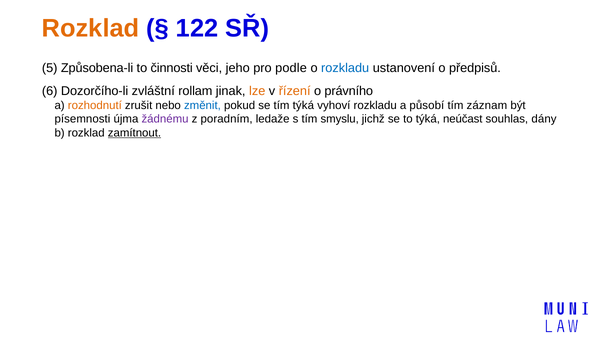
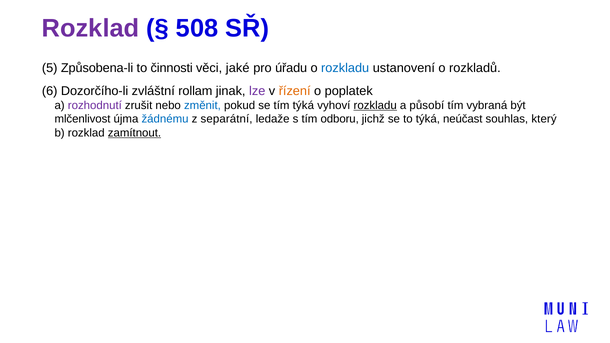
Rozklad colour: orange -> purple (91, 28)
122: 122 -> 508 (197, 28)
jeho: jeho -> jaké (238, 68)
podle: podle -> úřadu (291, 68)
předpisů: předpisů -> rozkladů (475, 68)
lze colour: orange -> purple (257, 91)
právního: právního -> poplatek (349, 91)
rozhodnutí colour: orange -> purple (95, 105)
rozkladu underline: none -> present (375, 105)
záznam: záznam -> vybraná (487, 105)
písemnosti: písemnosti -> mlčenlivost (83, 119)
žádnému colour: purple -> blue (165, 119)
poradním: poradním -> separátní (227, 119)
smyslu: smyslu -> odboru (340, 119)
dány: dány -> který (544, 119)
